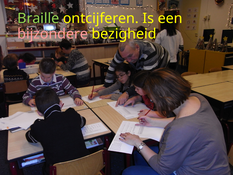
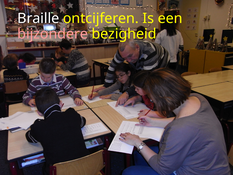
Braille colour: light green -> white (38, 18)
